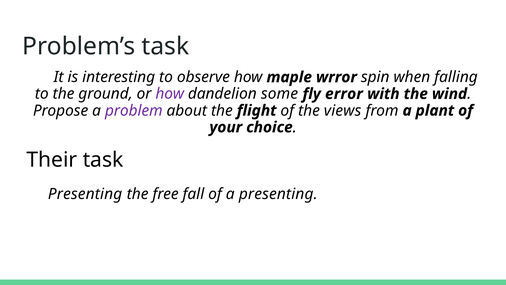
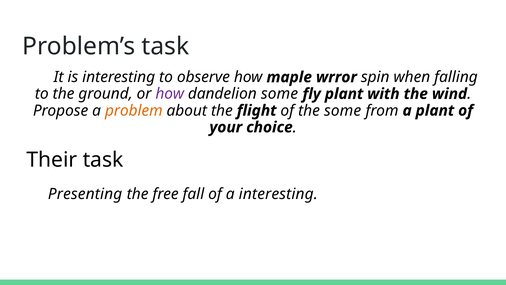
fly error: error -> plant (344, 94)
problem colour: purple -> orange (134, 110)
the views: views -> some (343, 110)
a presenting: presenting -> interesting (278, 194)
